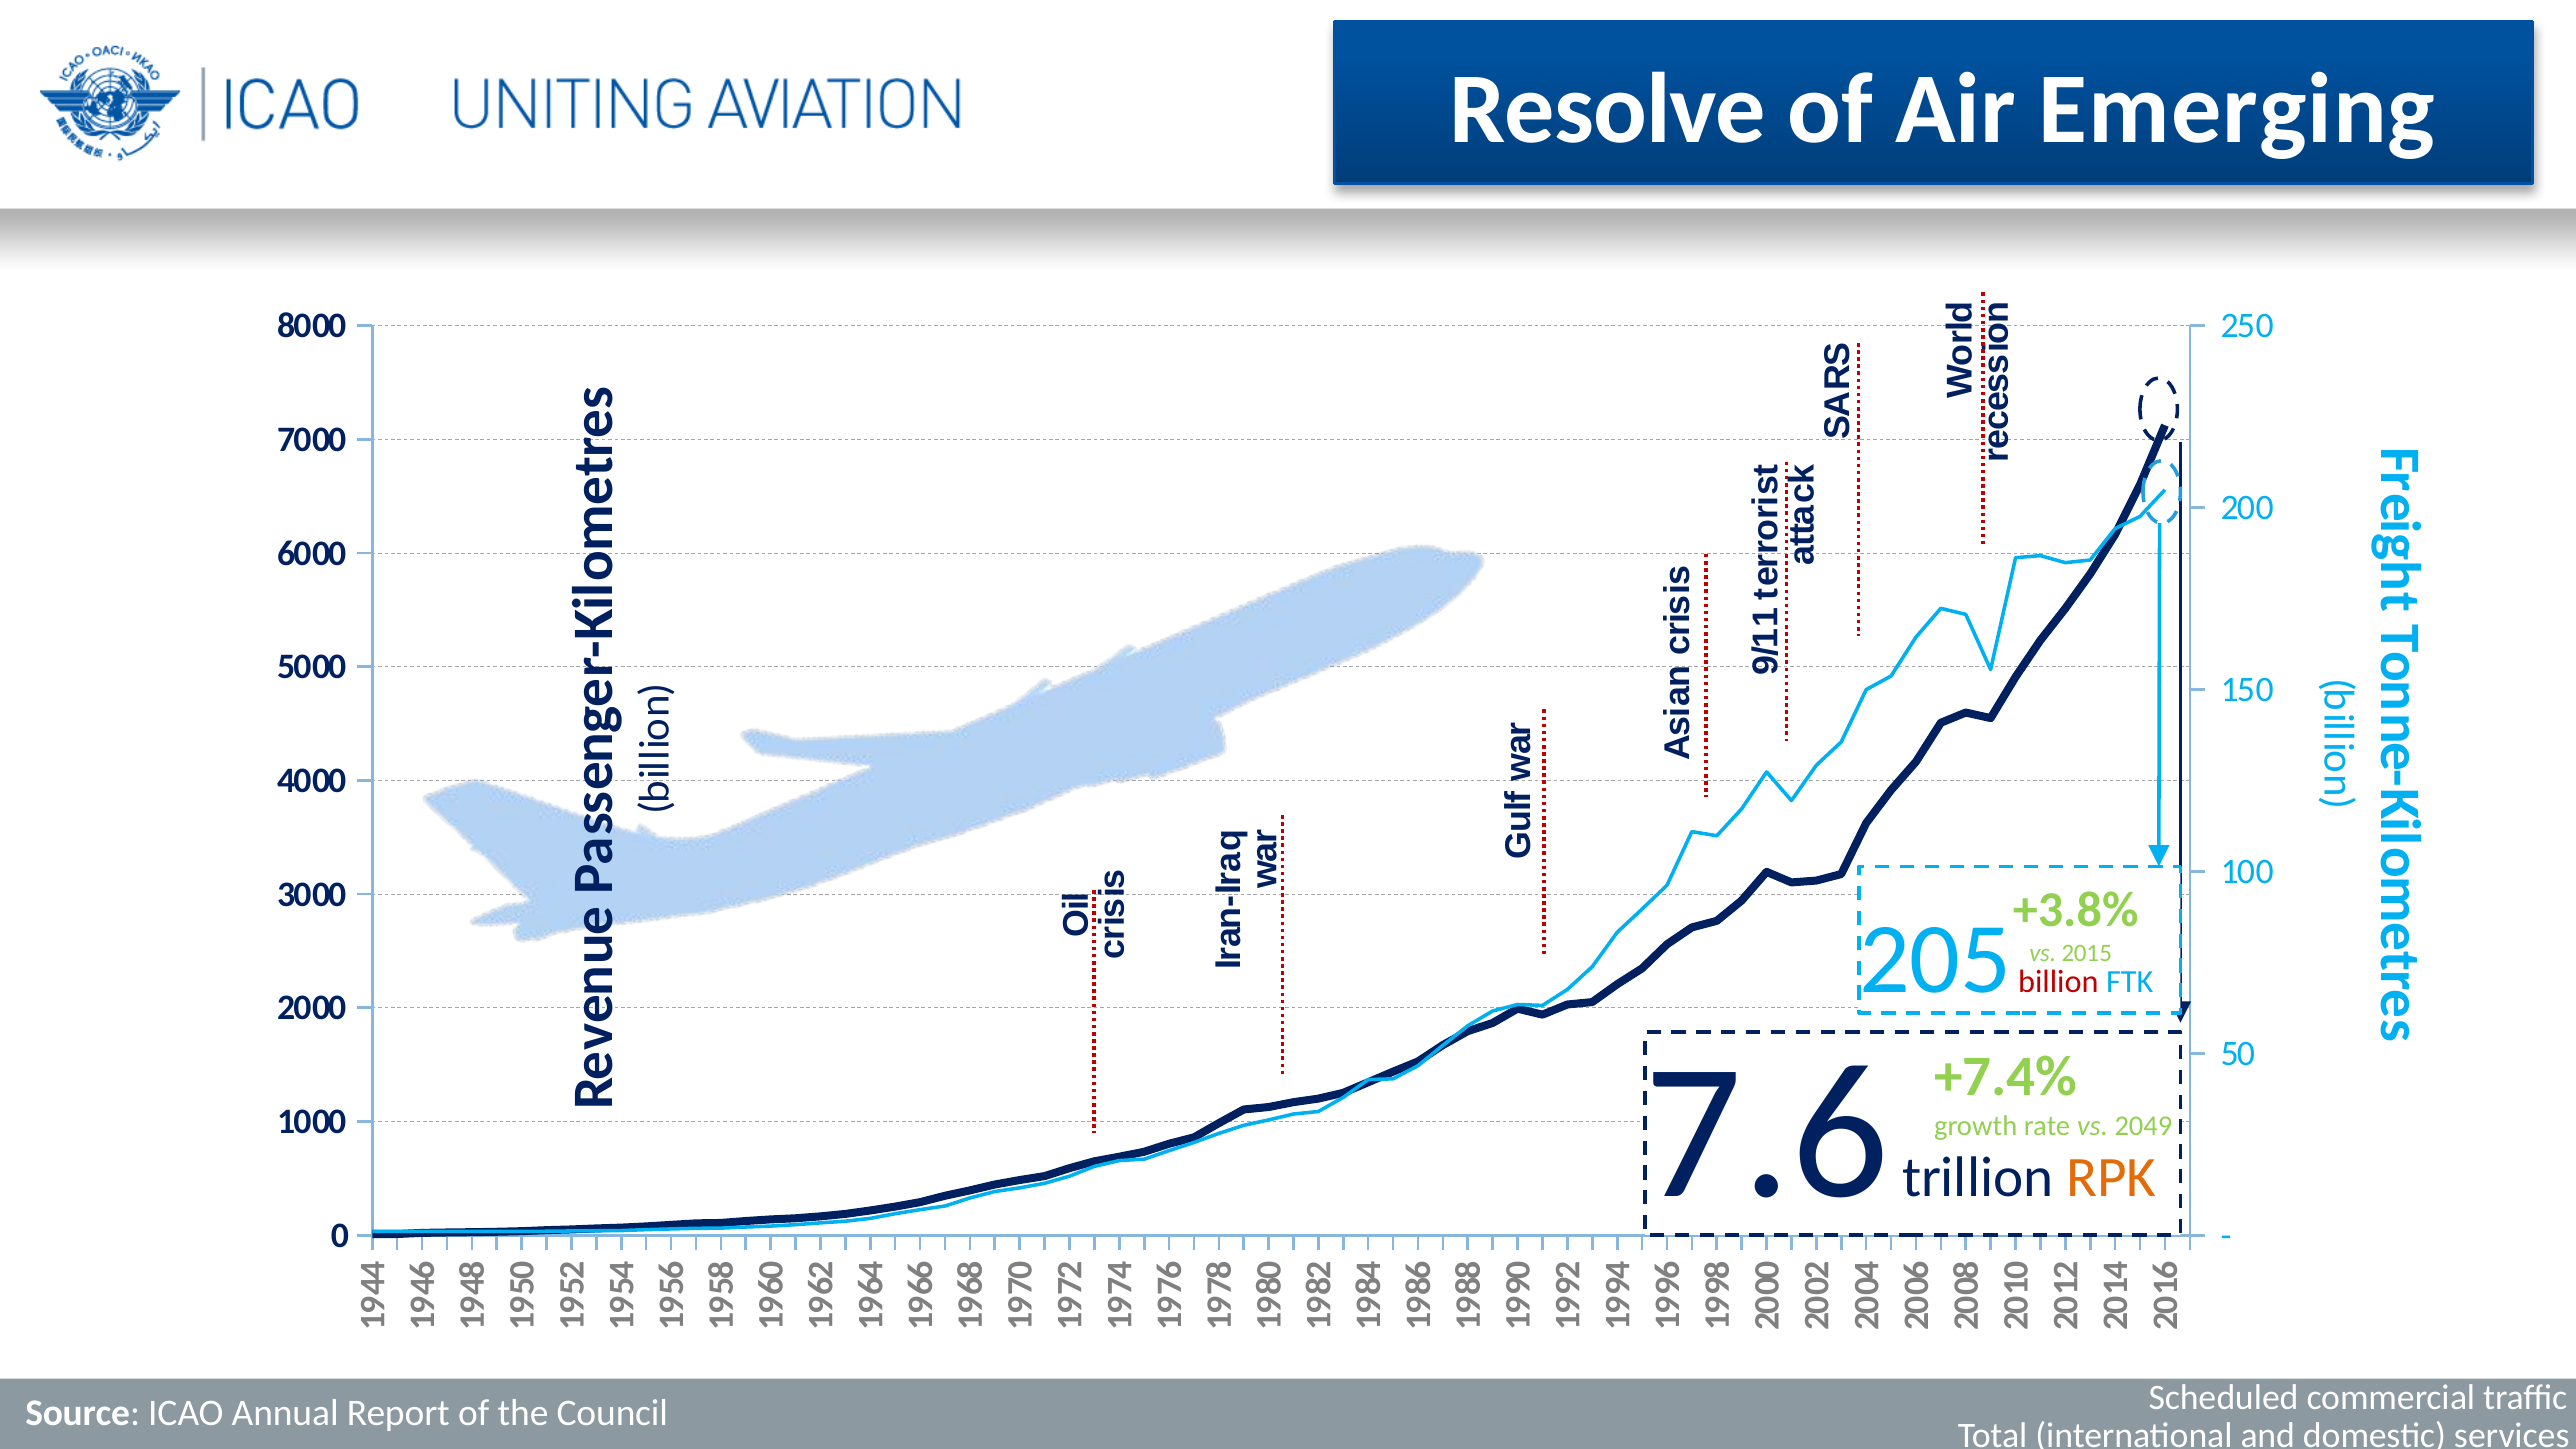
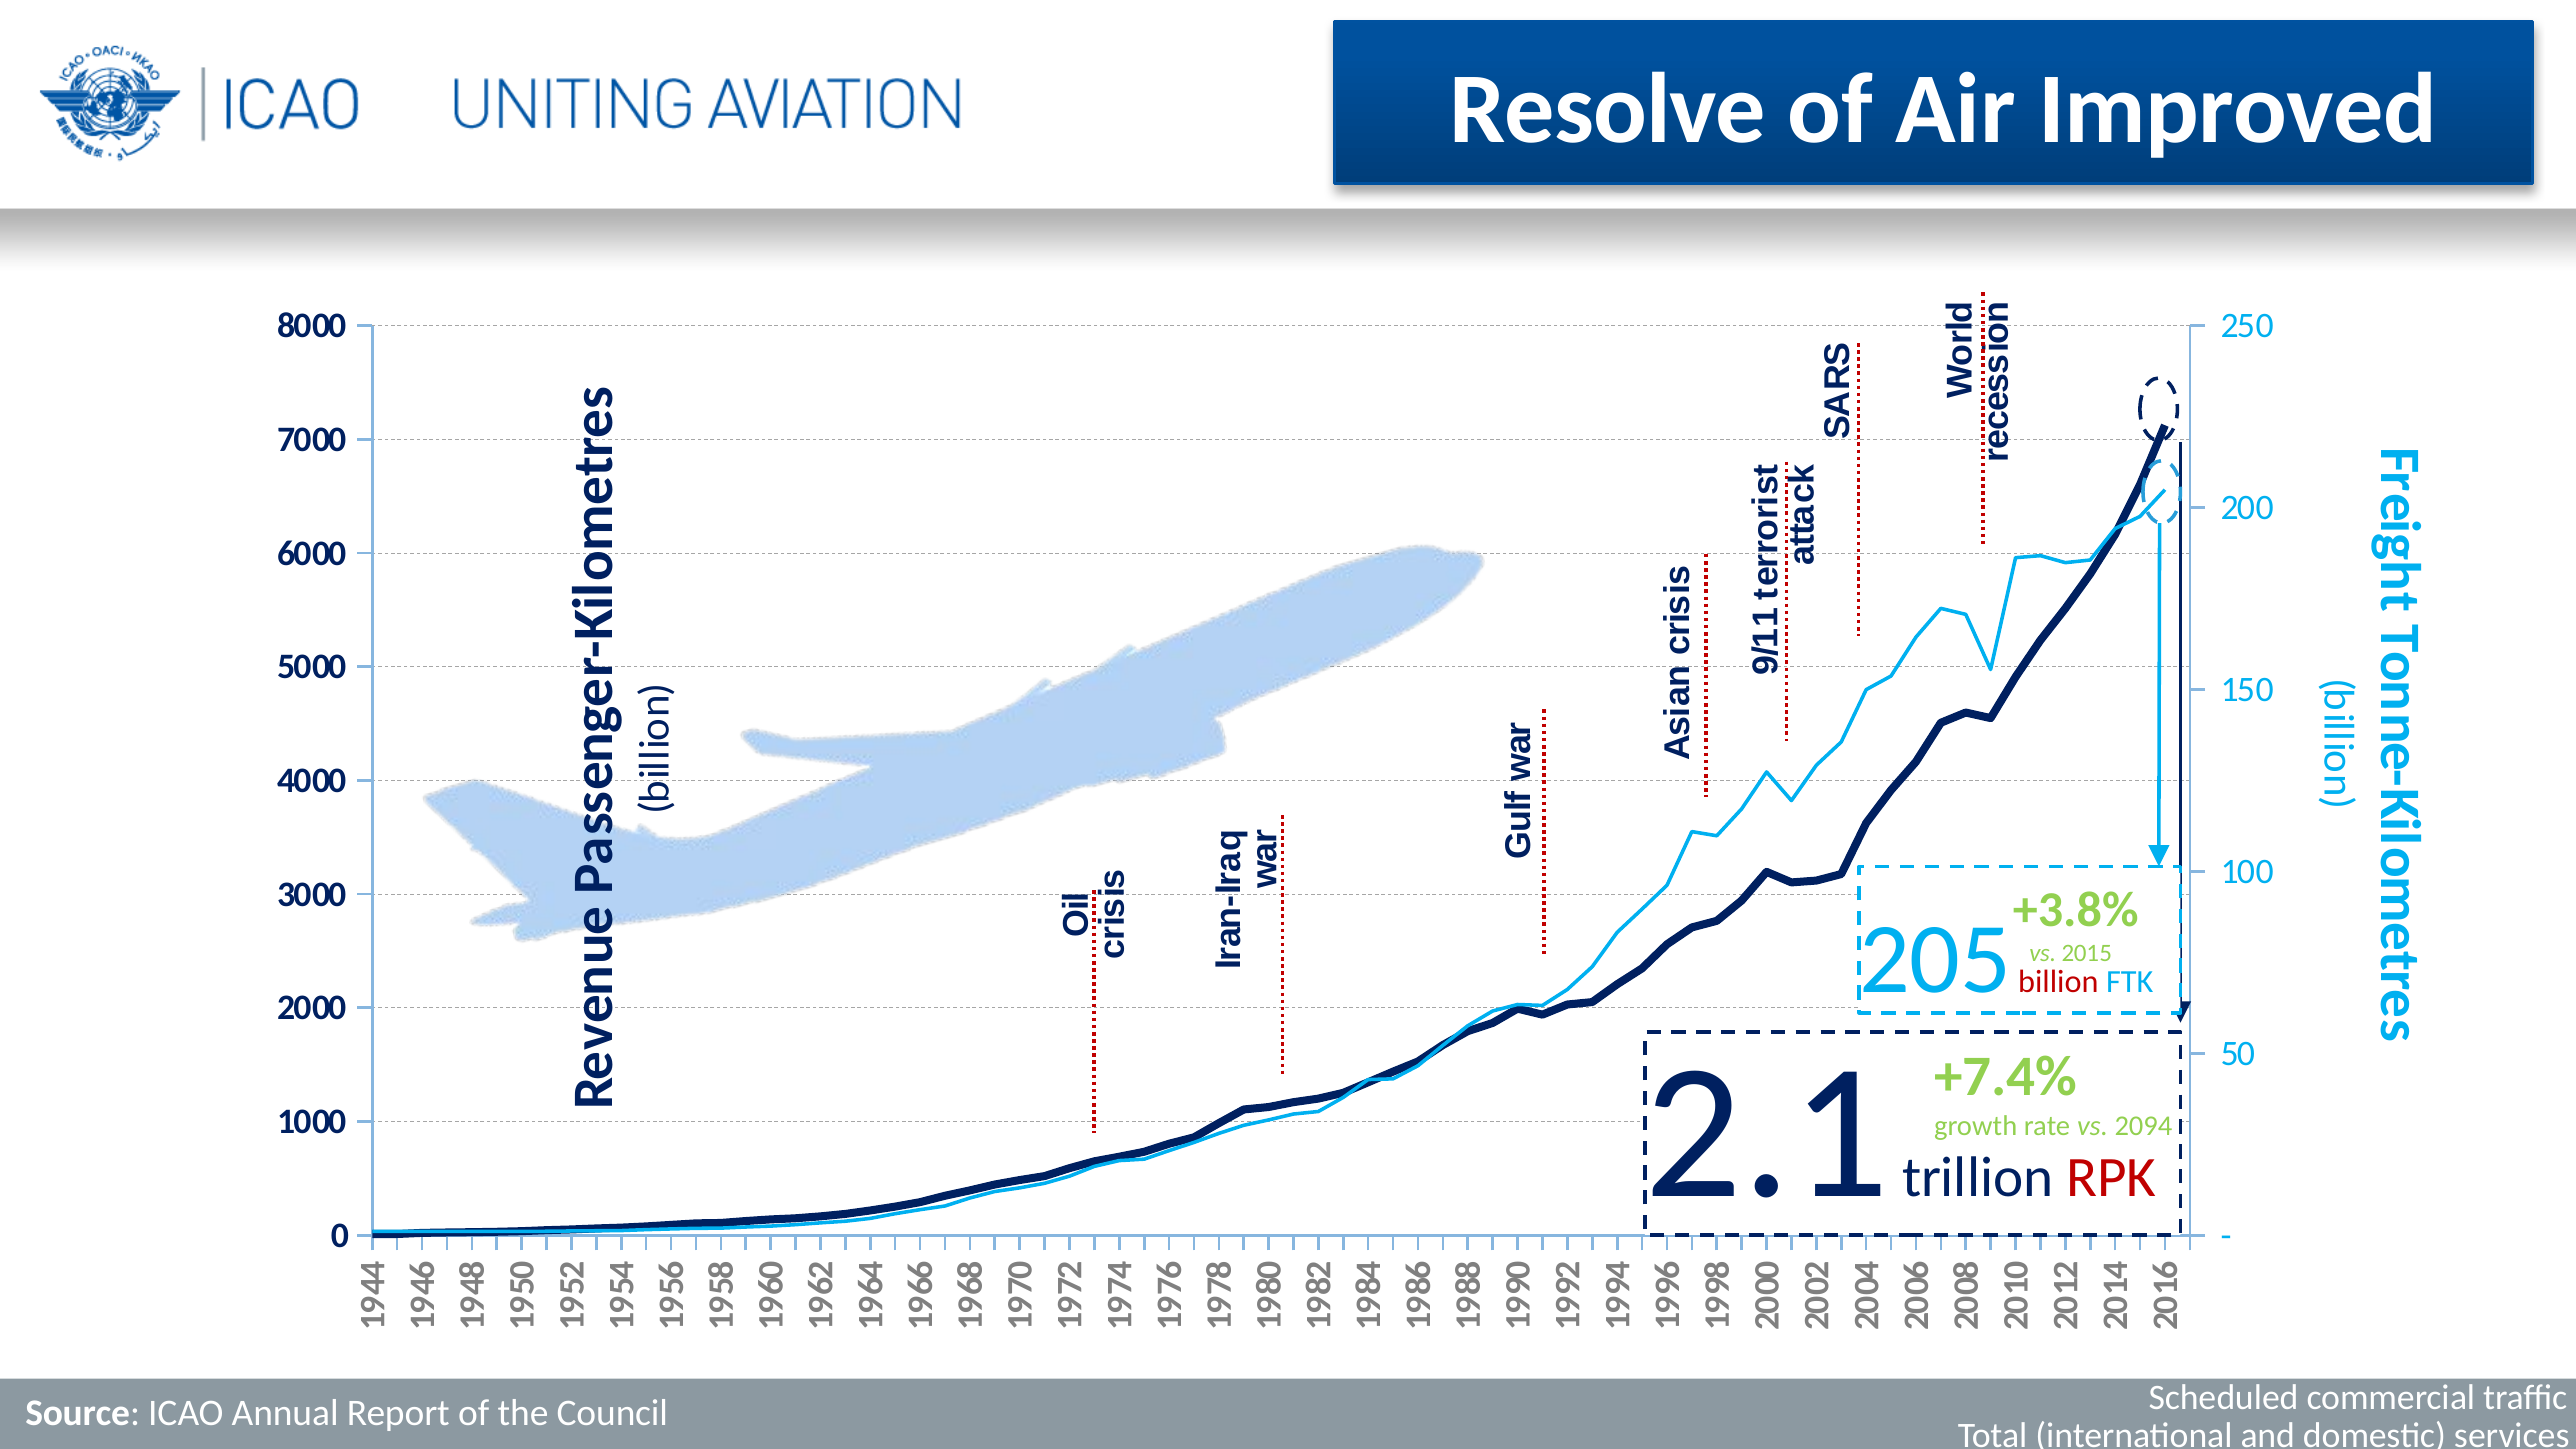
Emerging: Emerging -> Improved (2238, 110)
7.6: 7.6 -> 2.1 (1767, 1133)
RPK colour: orange -> red (2112, 1177)
2049: 2049 -> 2094 (2143, 1126)
